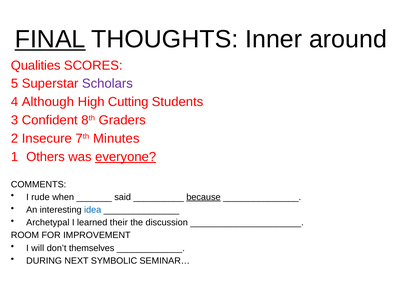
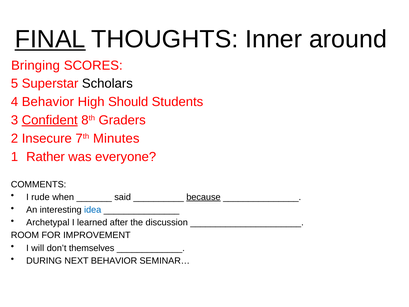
Qualities: Qualities -> Bringing (35, 65)
Scholars colour: purple -> black (107, 84)
4 Although: Although -> Behavior (48, 102)
Cutting: Cutting -> Should (128, 102)
Confident underline: none -> present (50, 120)
Others: Others -> Rather (46, 157)
everyone underline: present -> none (126, 157)
their: their -> after (119, 222)
NEXT SYMBOLIC: SYMBOLIC -> BEHAVIOR (114, 261)
